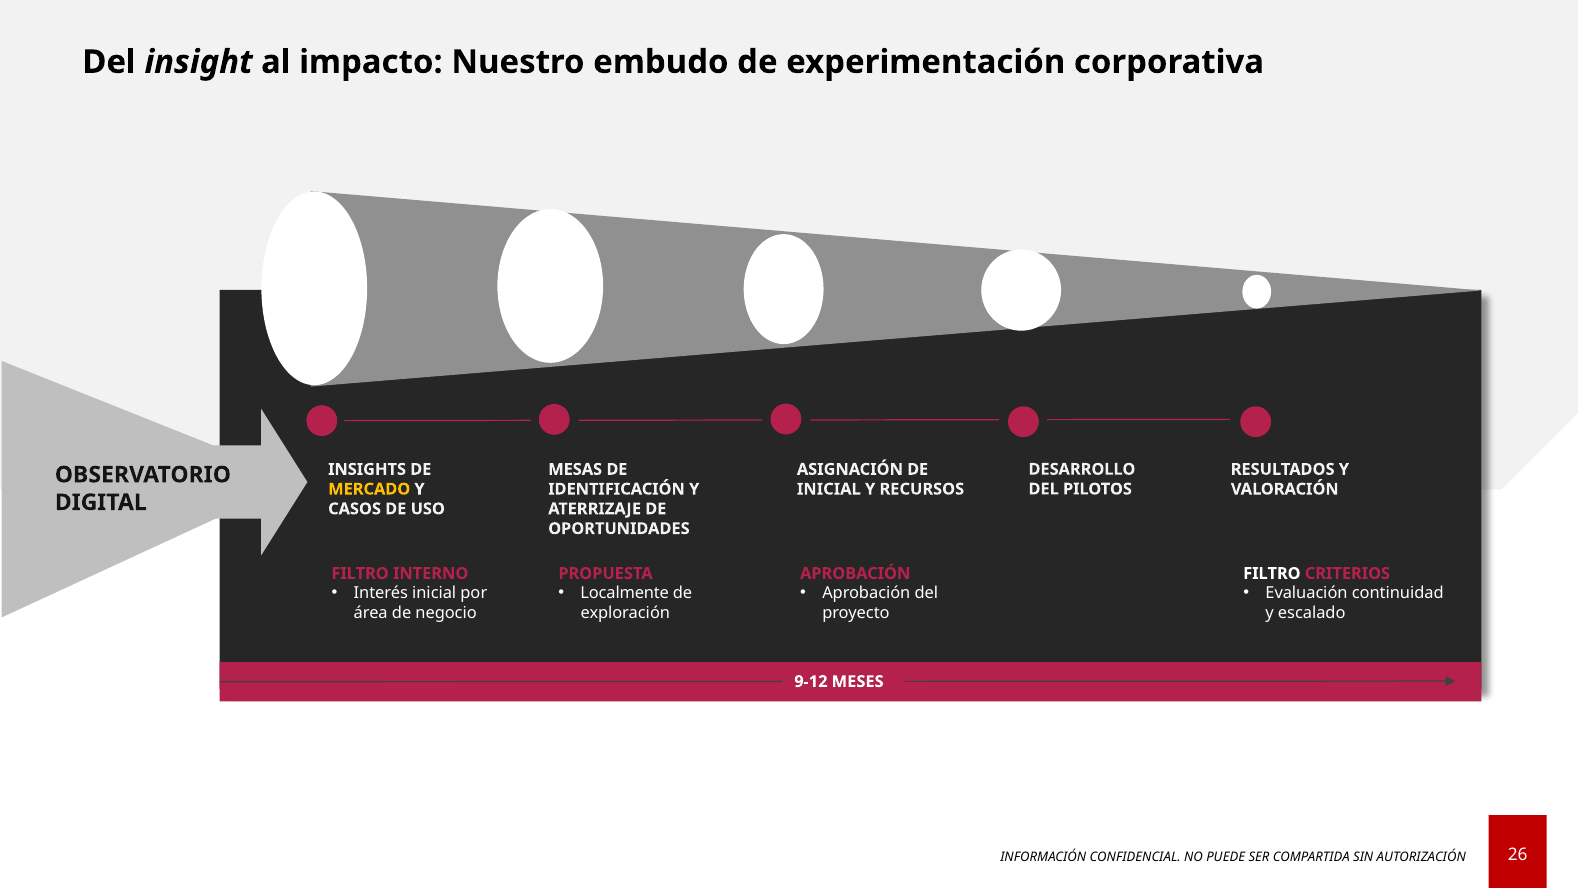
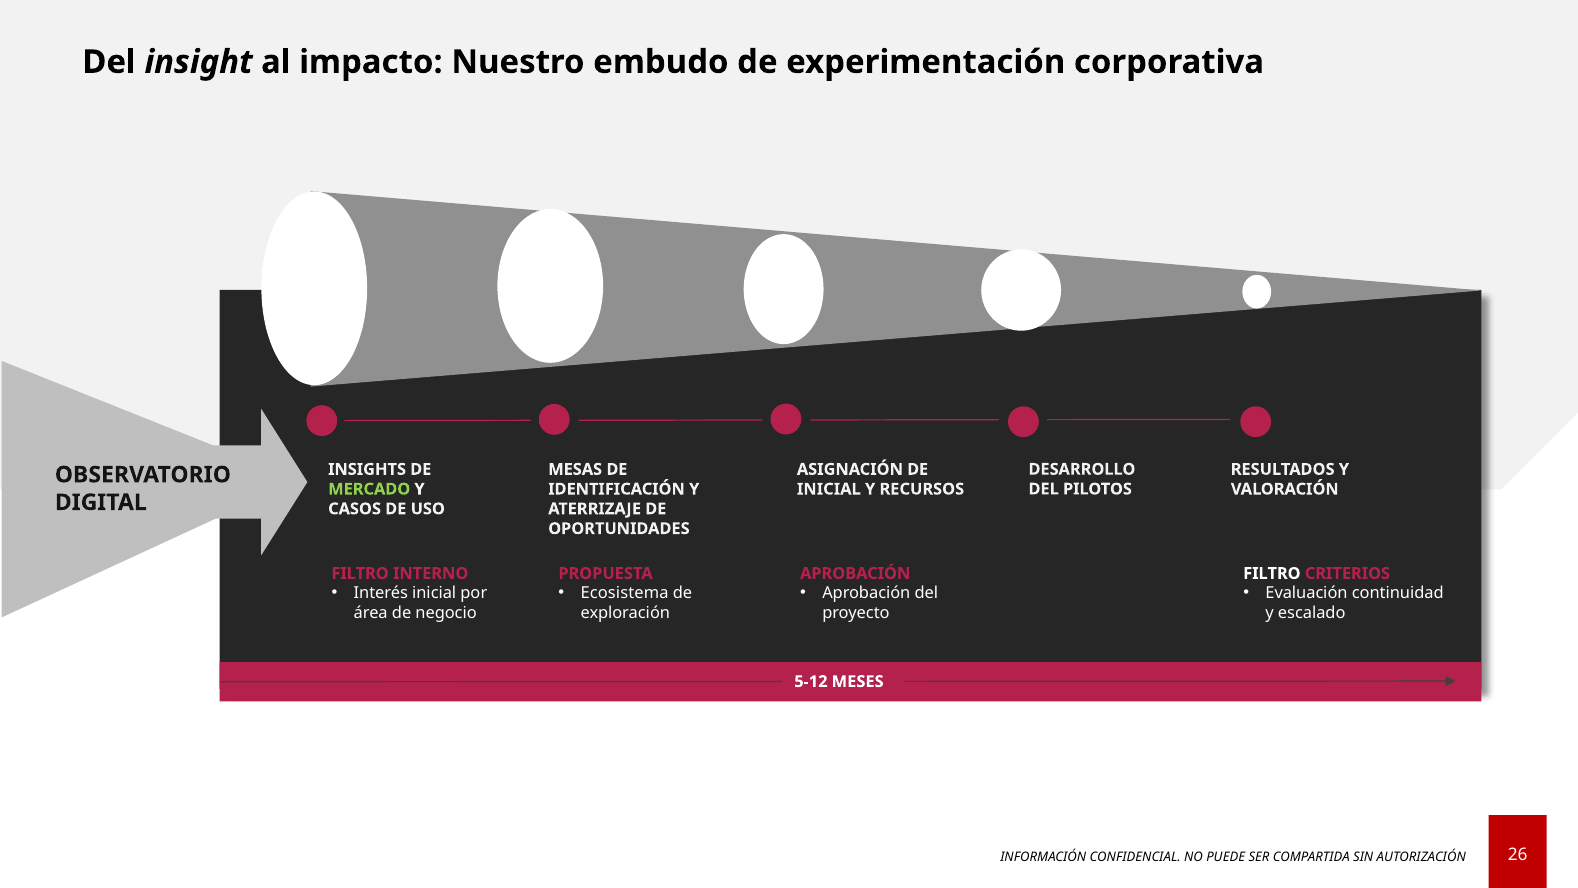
MERCADO colour: yellow -> light green (369, 489)
Localmente: Localmente -> Ecosistema (625, 593)
9-12: 9-12 -> 5-12 (811, 681)
